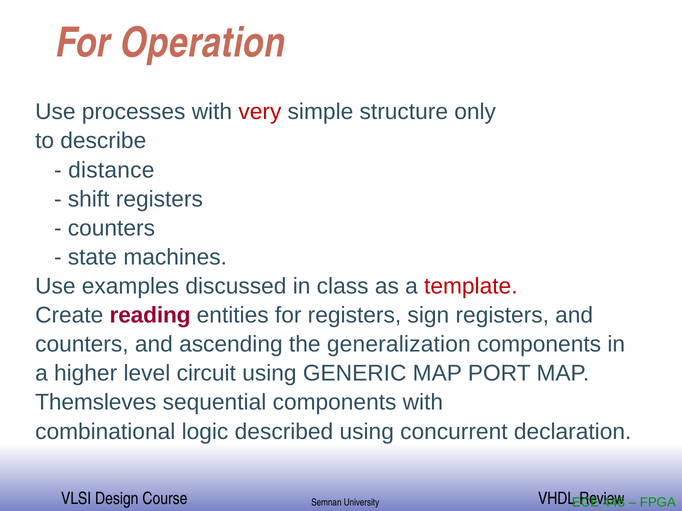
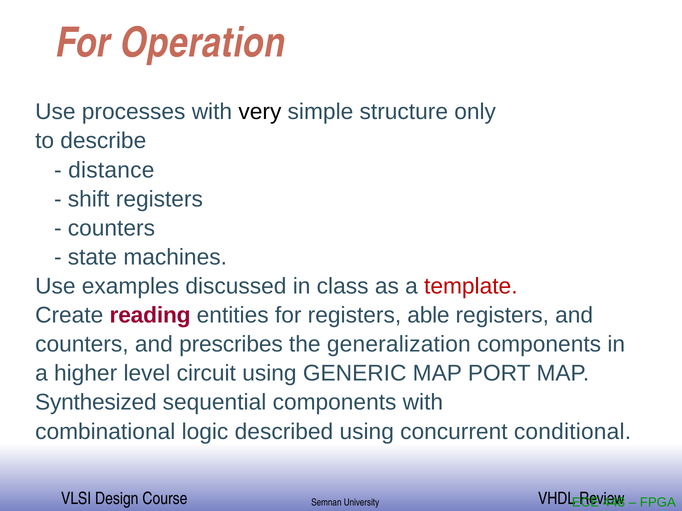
very colour: red -> black (260, 112)
sign: sign -> able (428, 316)
ascending: ascending -> prescribes (231, 345)
Themsleves: Themsleves -> Synthesized (96, 403)
declaration: declaration -> conditional (573, 432)
